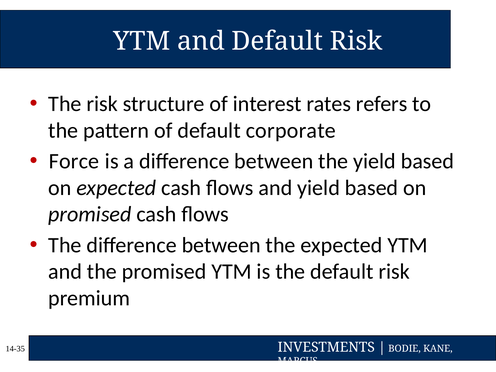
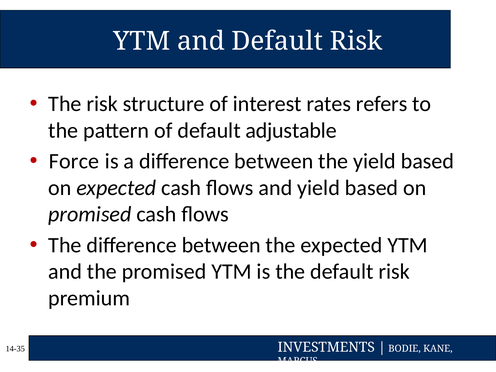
corporate: corporate -> adjustable (291, 130)
